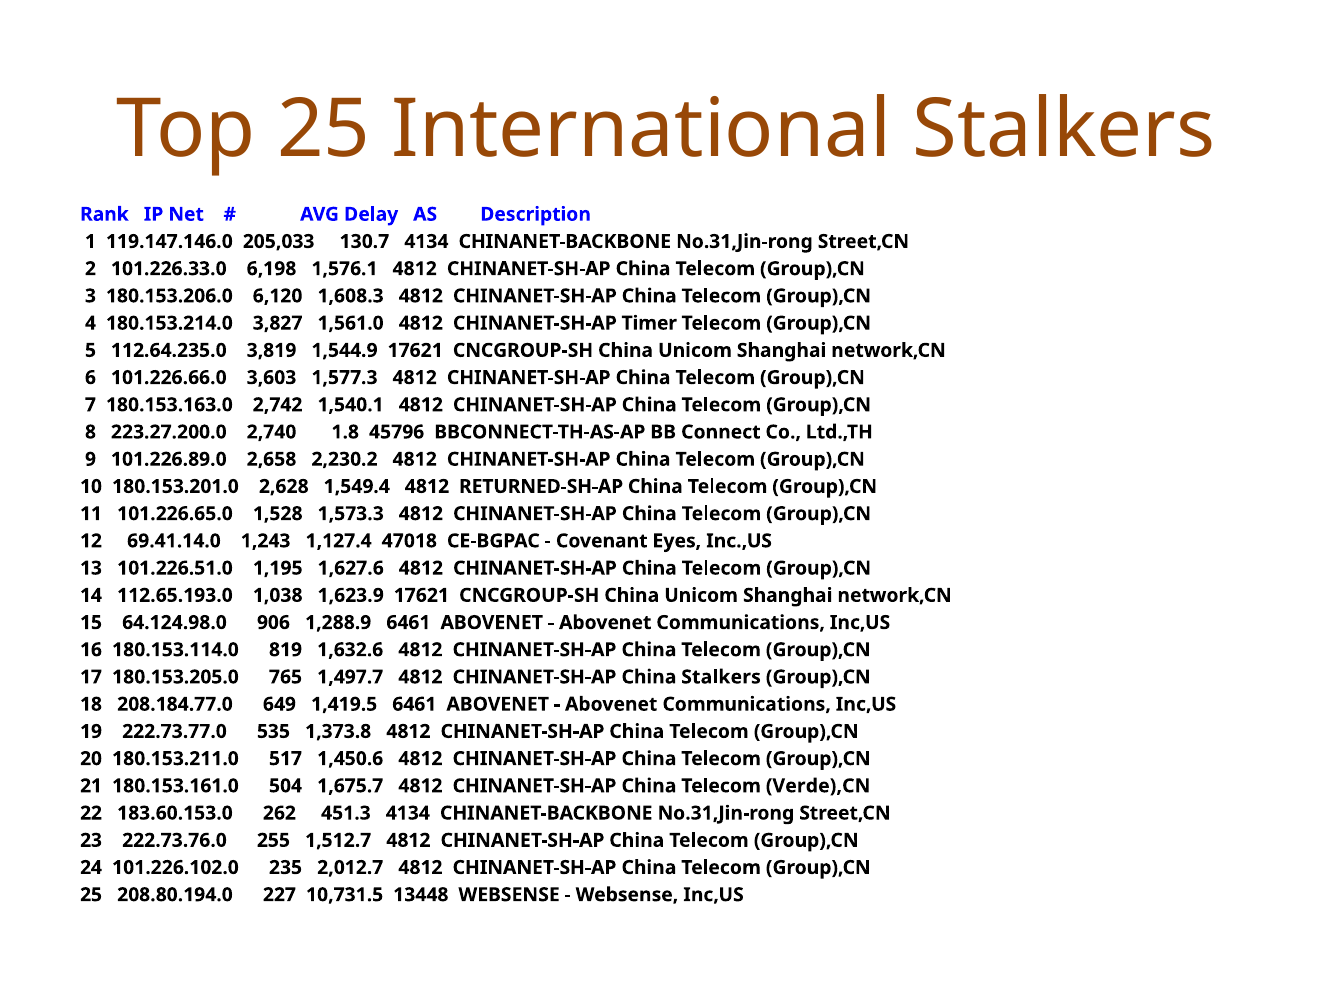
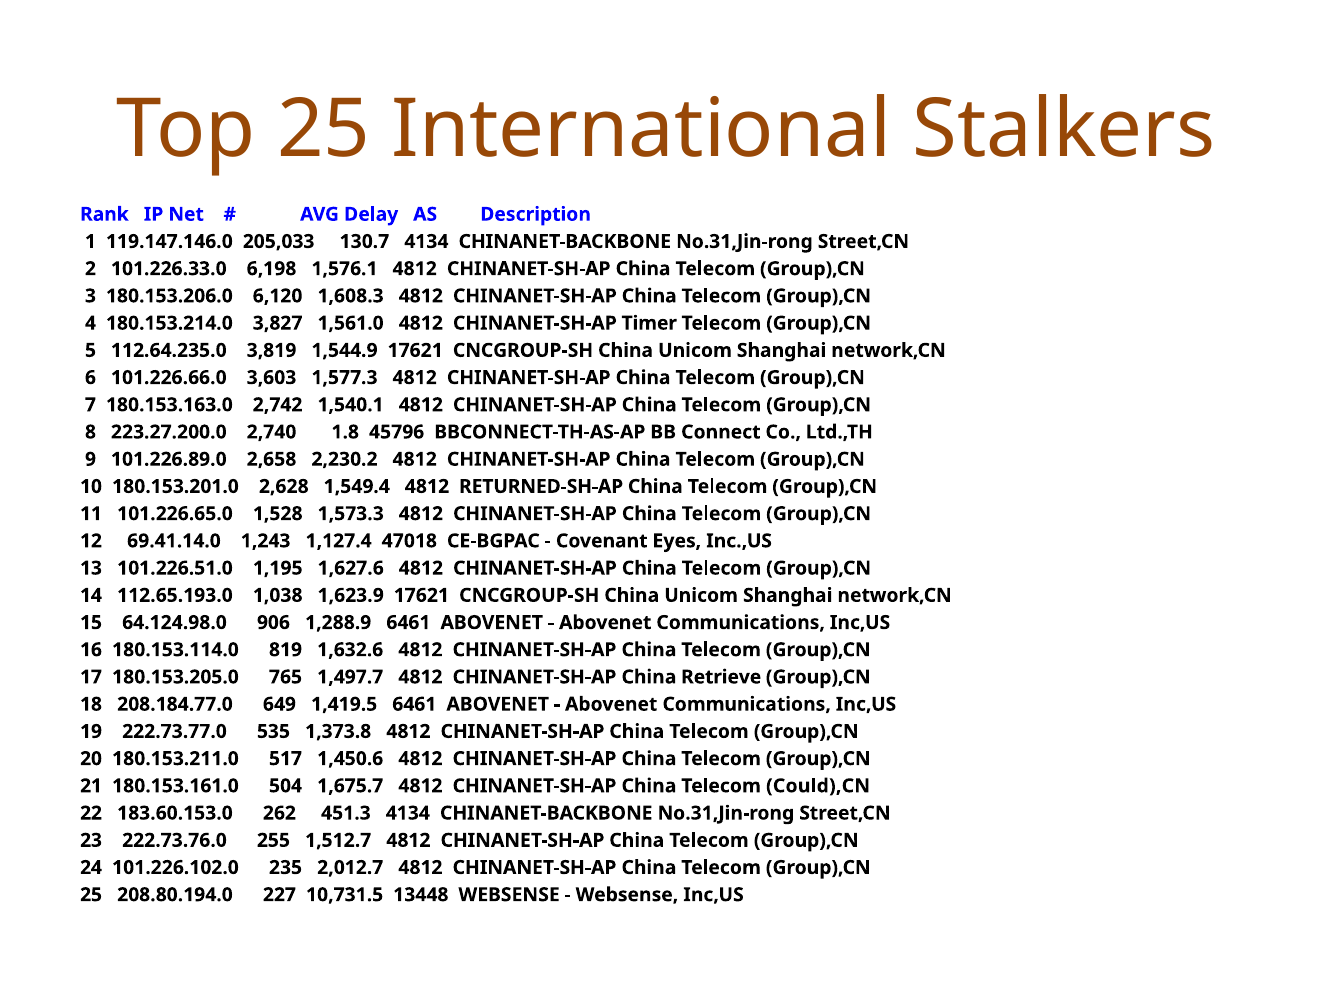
China Stalkers: Stalkers -> Retrieve (721, 677)
Verde),CN: Verde),CN -> Could),CN (818, 786)
